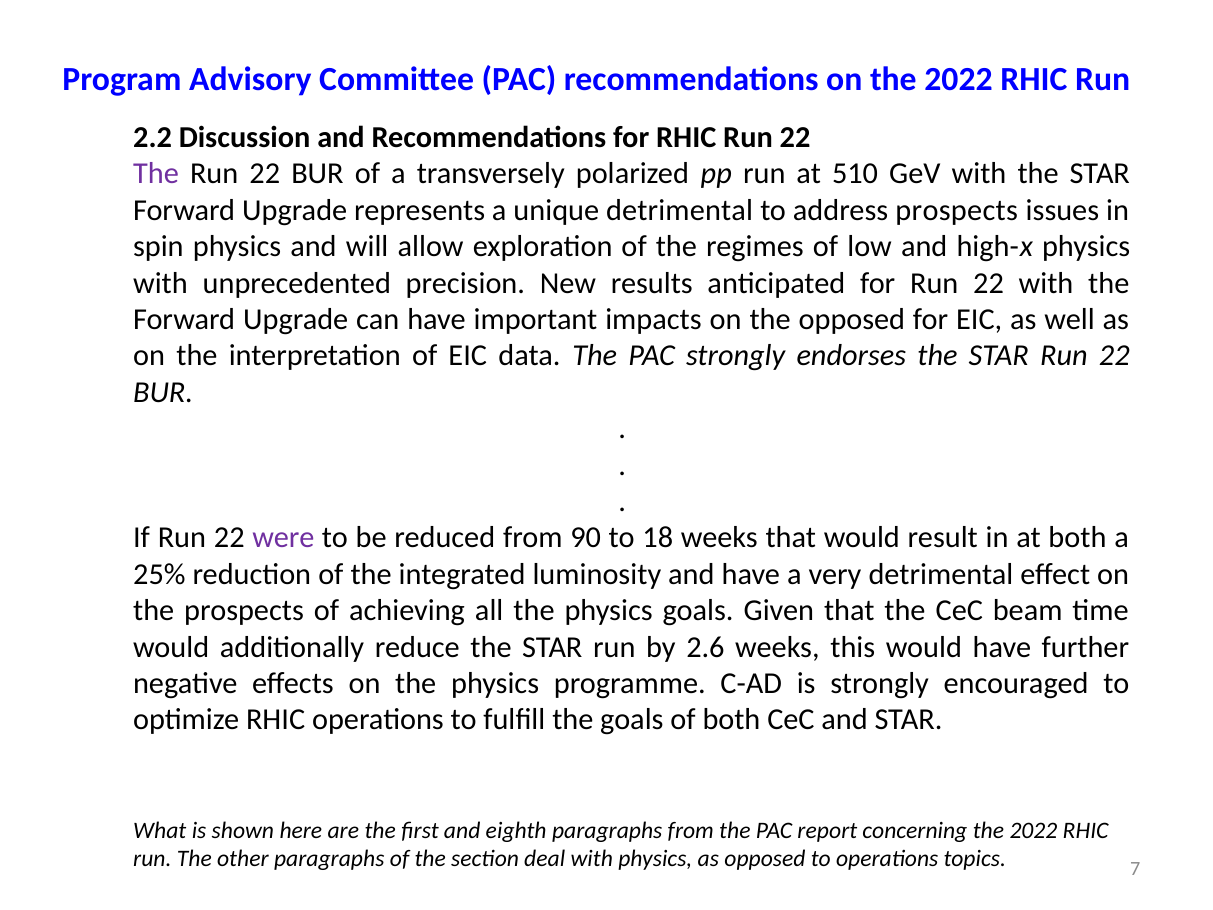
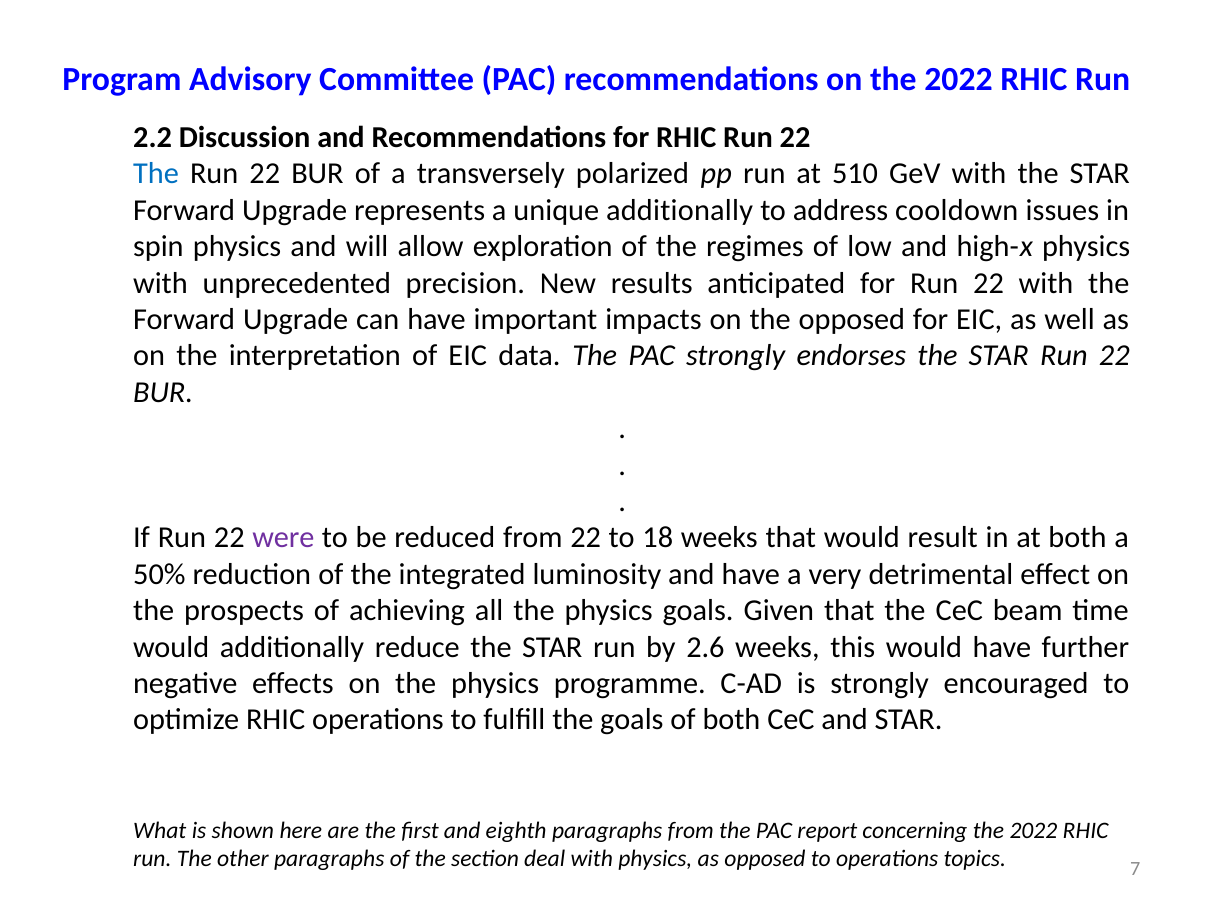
The colour: purple -> blue (156, 174)
unique detrimental: detrimental -> additionally (680, 210)
address prospects: prospects -> cooldown (957, 210)
from 90: 90 -> 22 (586, 538)
25%: 25% -> 50% (159, 574)
